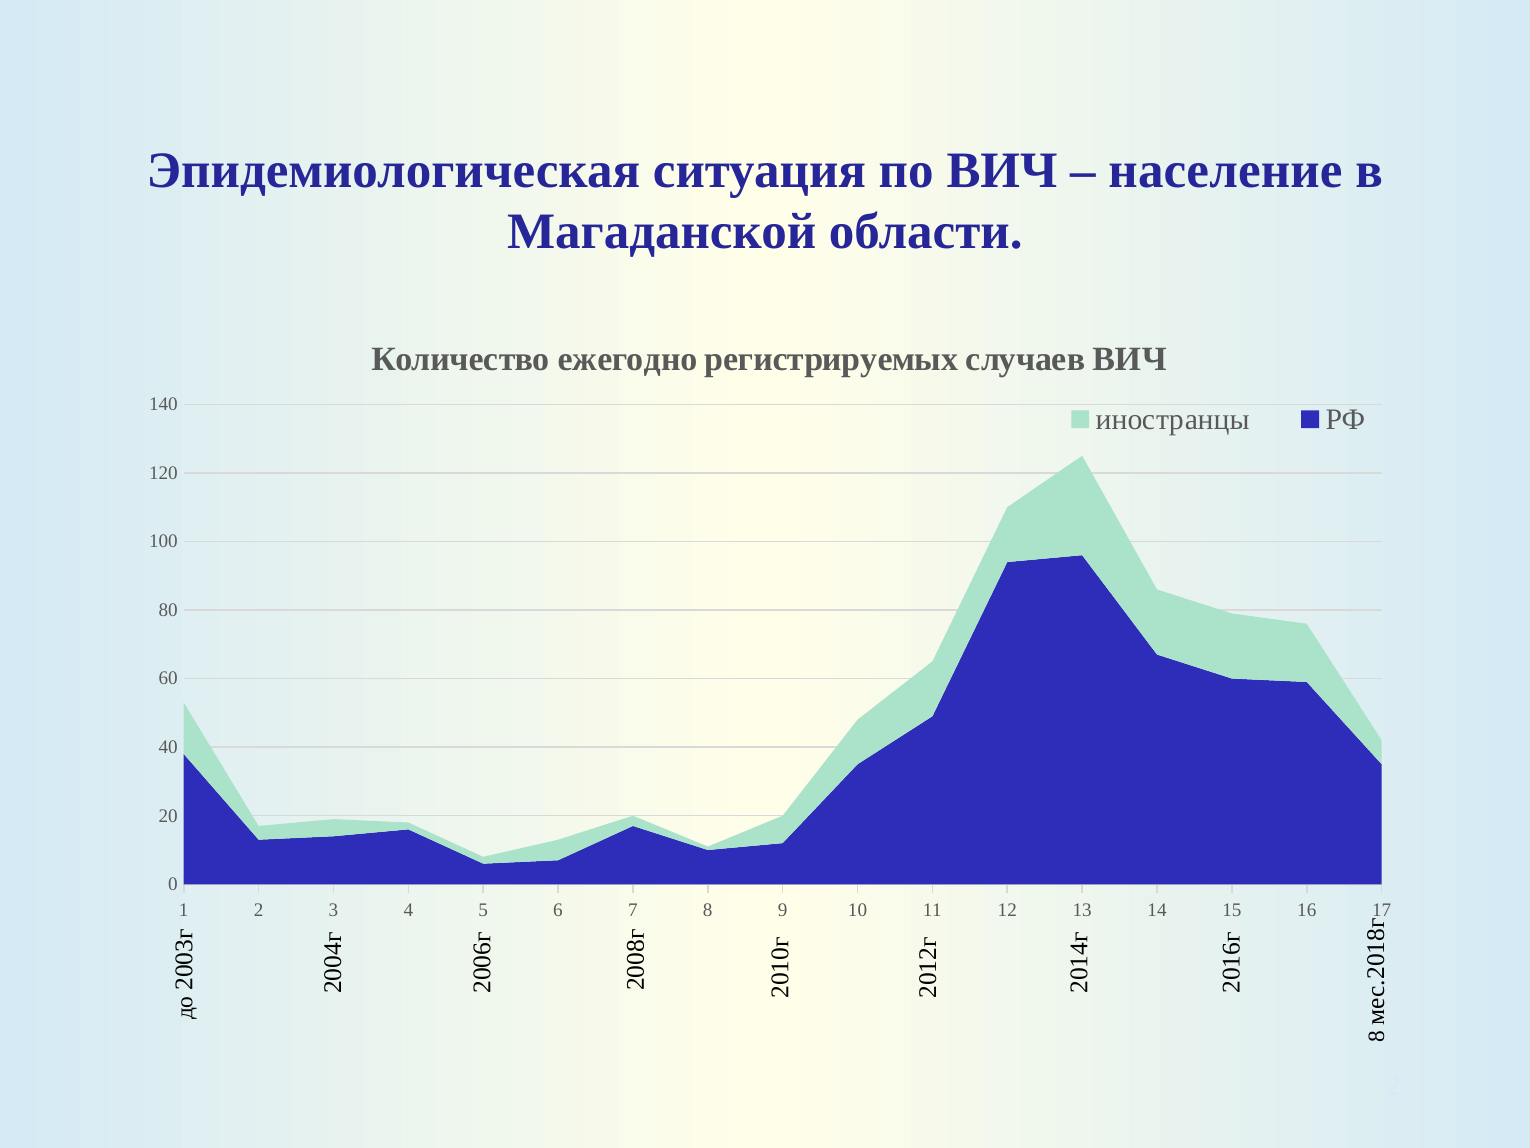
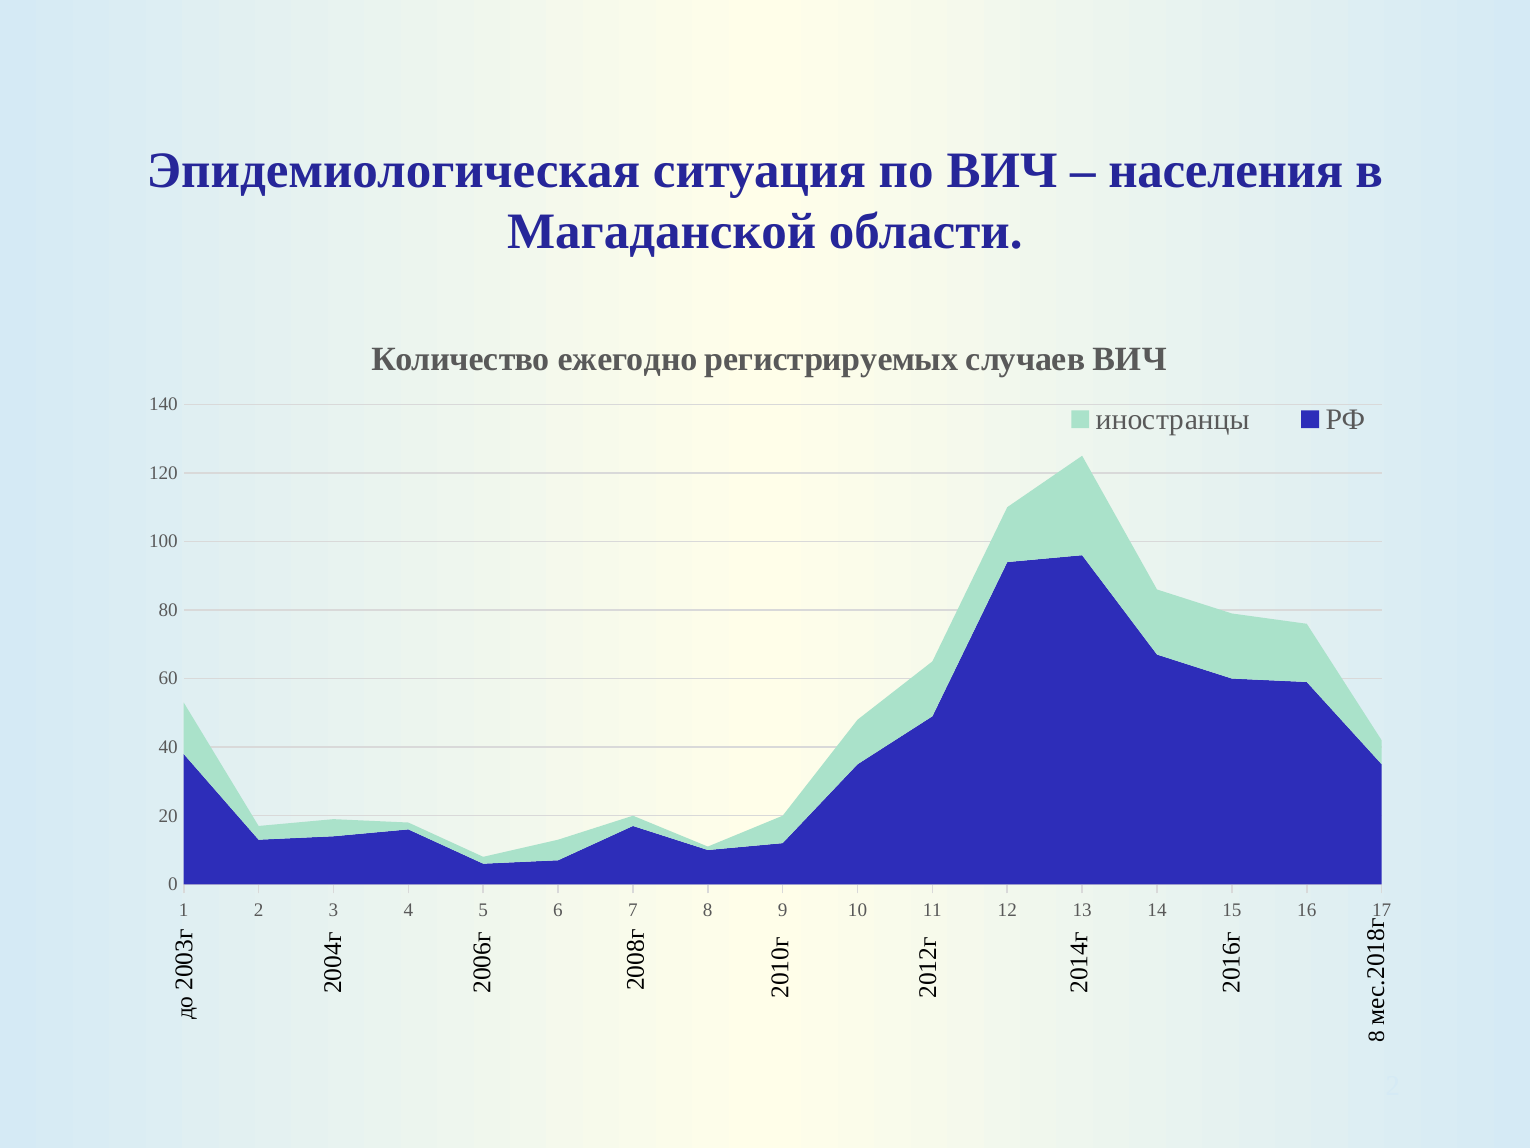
население: население -> населения (1226, 171)
